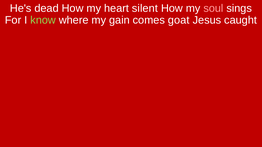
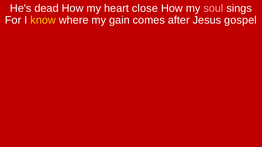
silent: silent -> close (145, 8)
know colour: light green -> yellow (43, 20)
goat: goat -> after (179, 20)
caught: caught -> gospel (240, 20)
